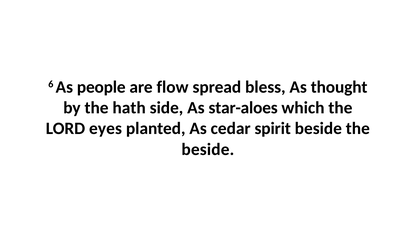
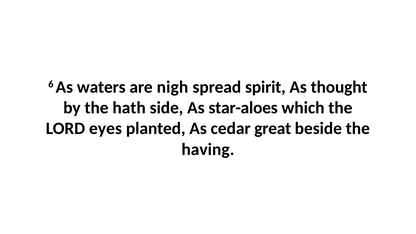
people: people -> waters (101, 87)
flow: flow -> nigh (172, 87)
bless: bless -> spirit (265, 87)
spirit: spirit -> great (273, 129)
beside: beside -> having (208, 149)
